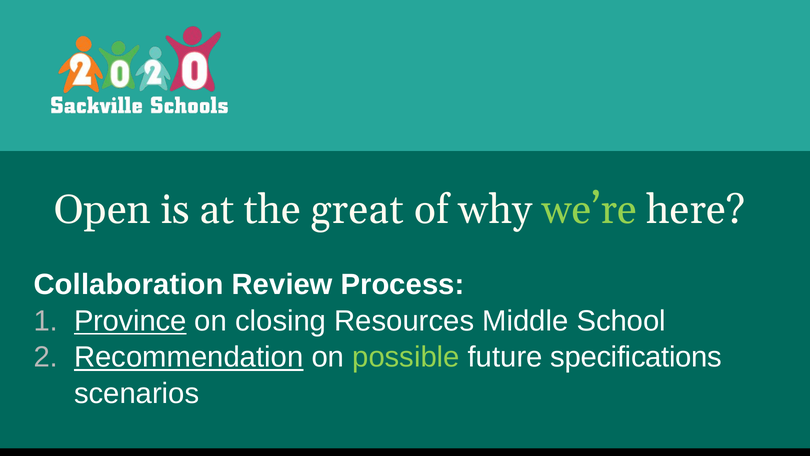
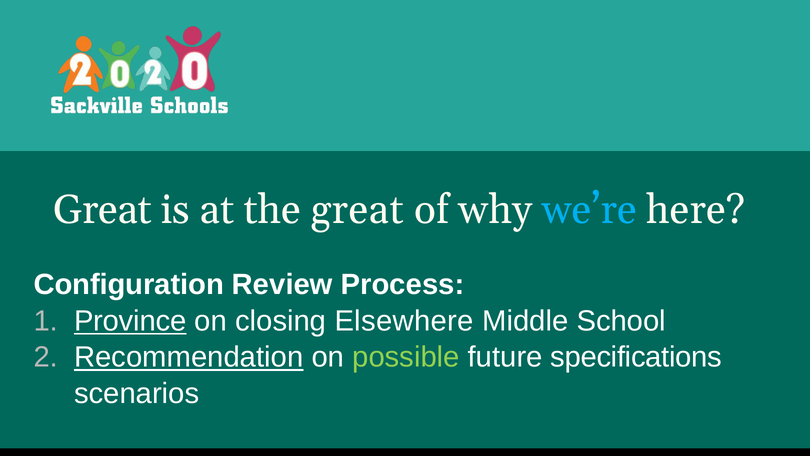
Open: Open -> Great (102, 209)
we’re colour: light green -> light blue (589, 209)
Collaboration: Collaboration -> Configuration (129, 284)
Resources: Resources -> Elsewhere (404, 321)
